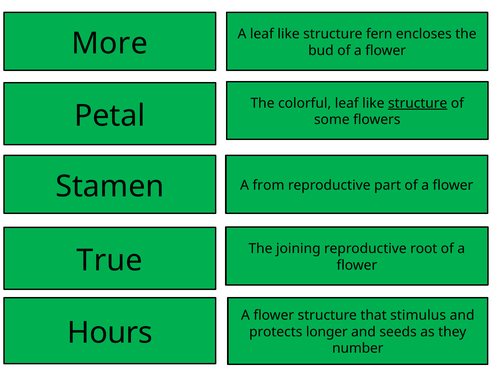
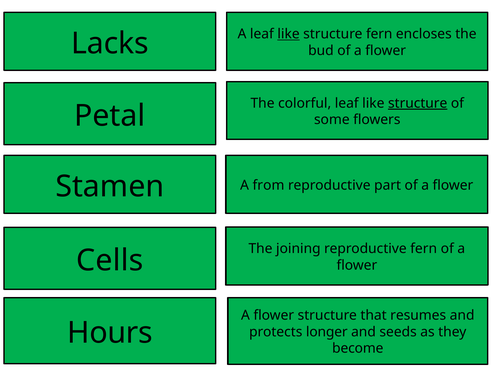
More: More -> Lacks (110, 43)
like underline: none -> present (289, 34)
reproductive root: root -> fern (424, 249)
True: True -> Cells (110, 260)
stimulus: stimulus -> resumes (418, 315)
number: number -> become (358, 348)
